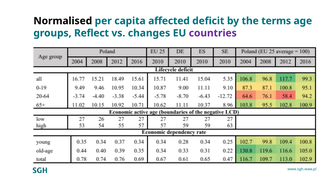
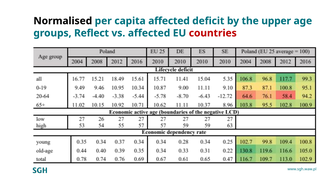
terms: terms -> upper (276, 21)
vs changes: changes -> affected (149, 33)
countries colour: purple -> red (213, 33)
